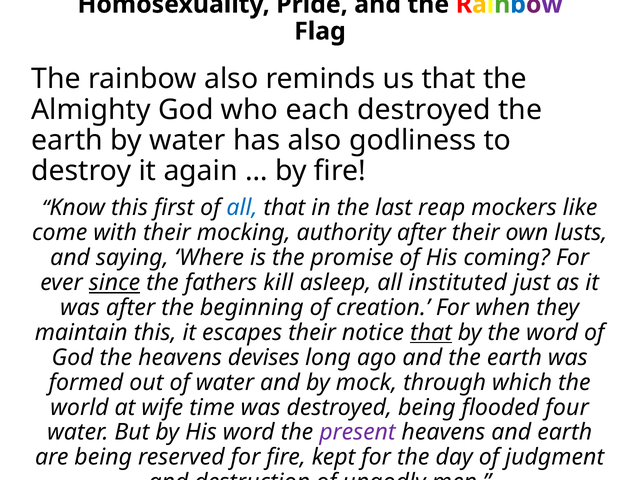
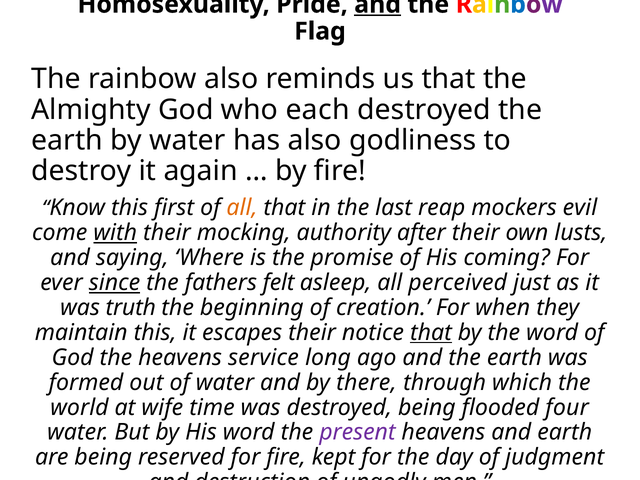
and underline: none -> present (378, 4)
all colour: blue -> orange (242, 208)
like: like -> evil (580, 208)
with underline: none -> present (115, 233)
kill: kill -> felt (279, 283)
instituted: instituted -> perceived (458, 283)
was after: after -> truth (131, 308)
devises: devises -> service (263, 358)
mock: mock -> there (366, 382)
